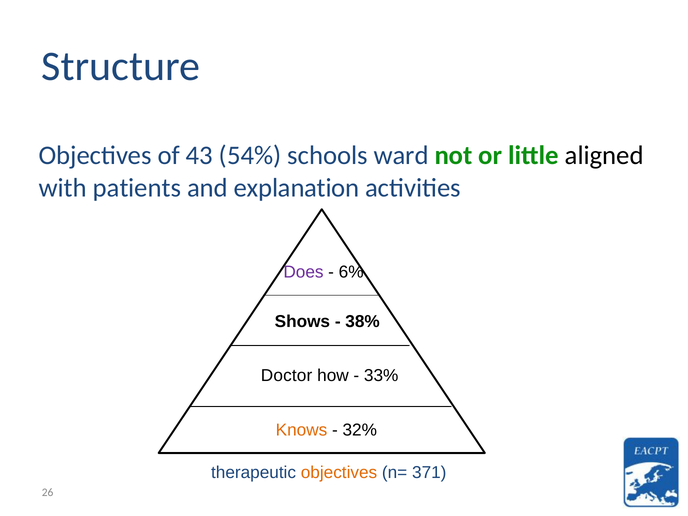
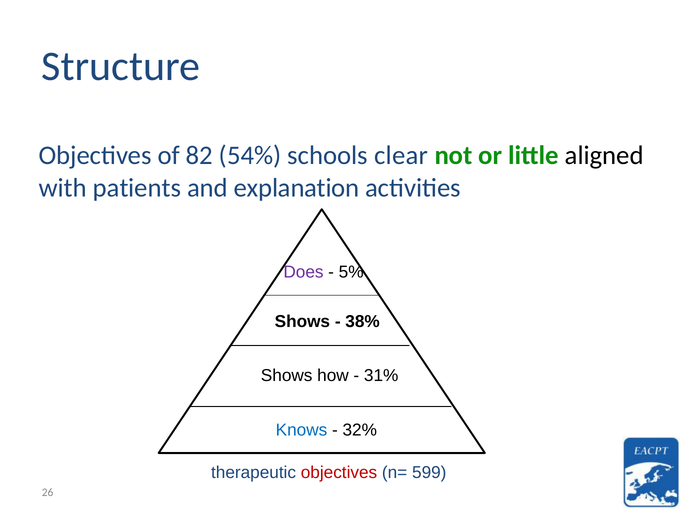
43: 43 -> 82 (199, 156)
ward: ward -> clear (401, 156)
6%: 6% -> 5% (351, 272)
Doctor: Doctor -> Shows (287, 376)
33%: 33% -> 31% (381, 376)
Knows colour: orange -> blue (302, 430)
objectives colour: orange -> red (339, 473)
371: 371 -> 599 (429, 473)
